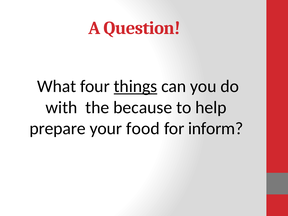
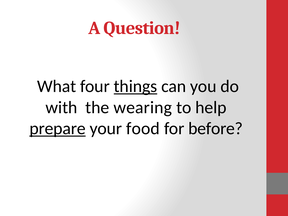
because: because -> wearing (143, 107)
prepare underline: none -> present (58, 129)
inform: inform -> before (216, 129)
